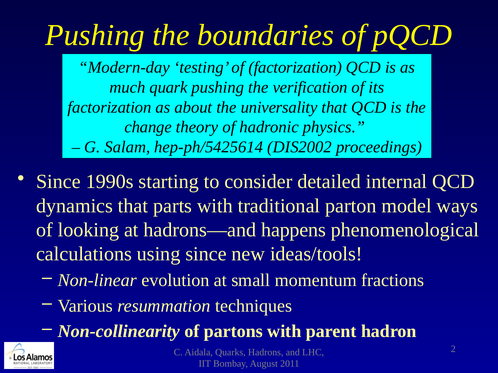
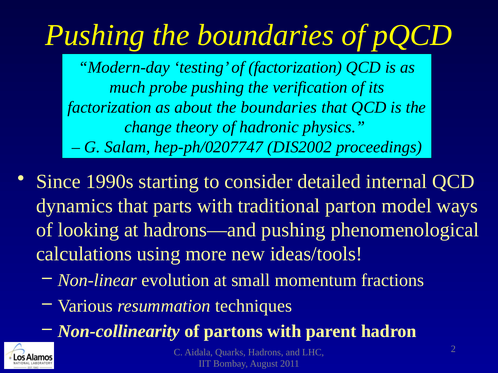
quark: quark -> probe (169, 87)
about the universality: universality -> boundaries (279, 107)
hep-ph/5425614: hep-ph/5425614 -> hep-ph/0207747 (209, 147)
hadrons—and happens: happens -> pushing (293, 230)
using since: since -> more (206, 254)
